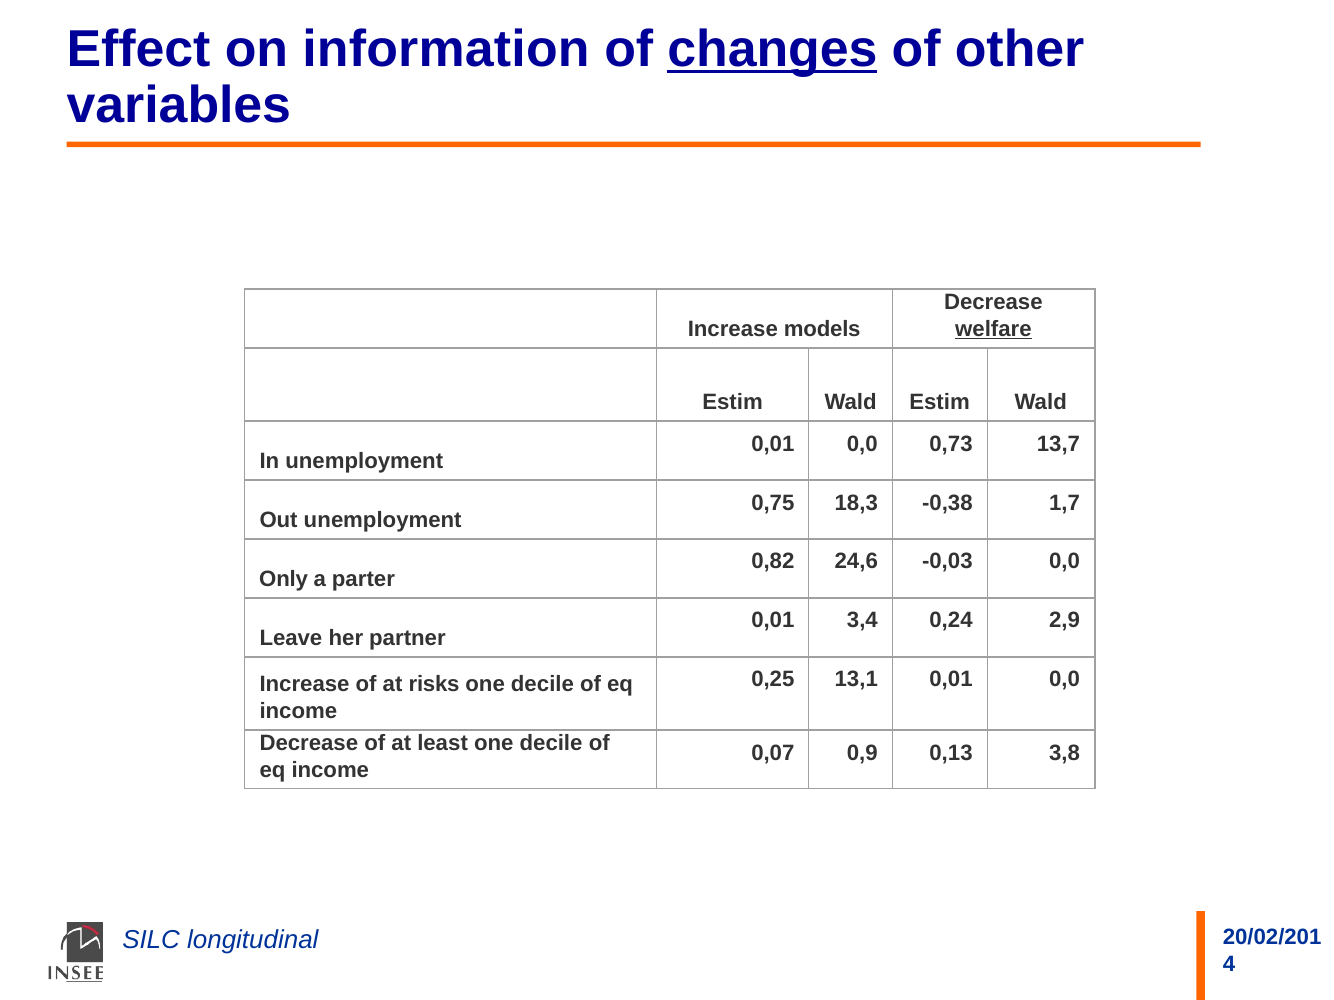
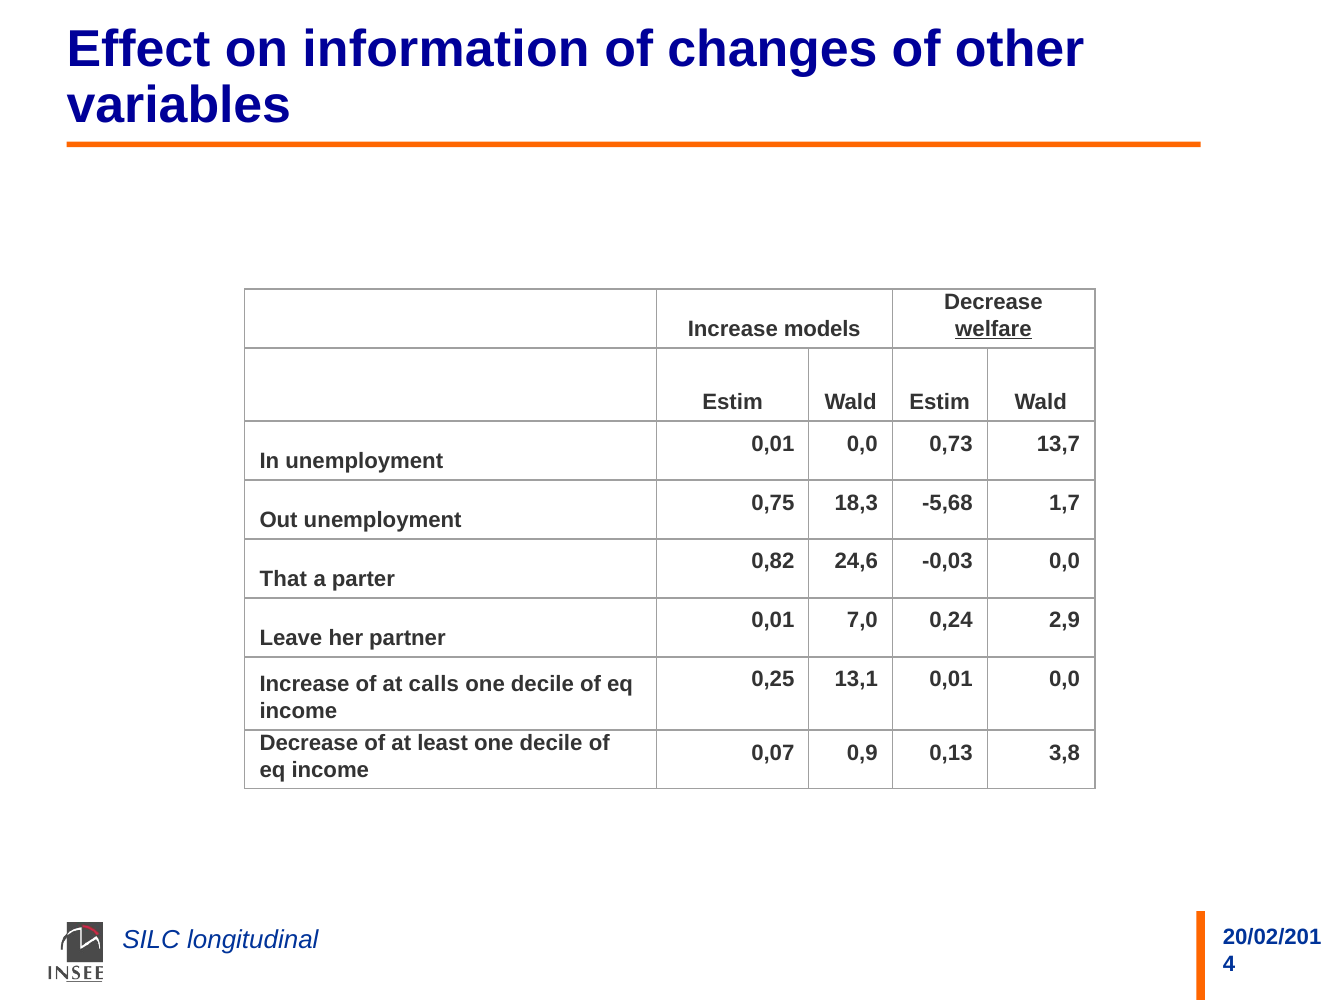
changes underline: present -> none (772, 49)
-0,38: -0,38 -> -5,68 (947, 503)
Only: Only -> That (283, 579)
3,4: 3,4 -> 7,0 (862, 621)
risks: risks -> calls (434, 685)
